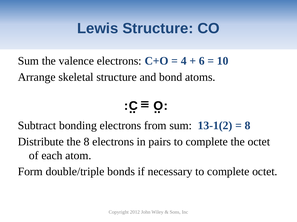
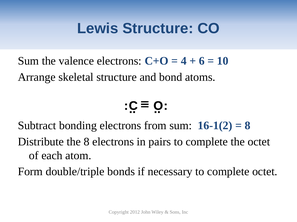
13-1(2: 13-1(2 -> 16-1(2 (215, 126)
